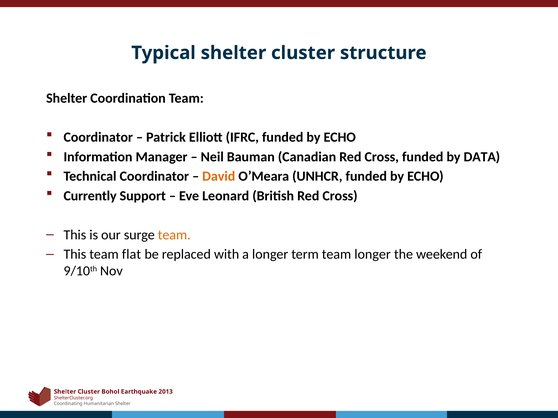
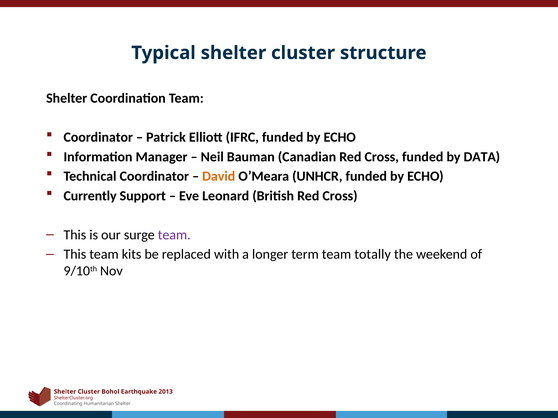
team colour: orange -> purple (174, 235)
flat: flat -> kits (132, 255)
team longer: longer -> totally (373, 255)
